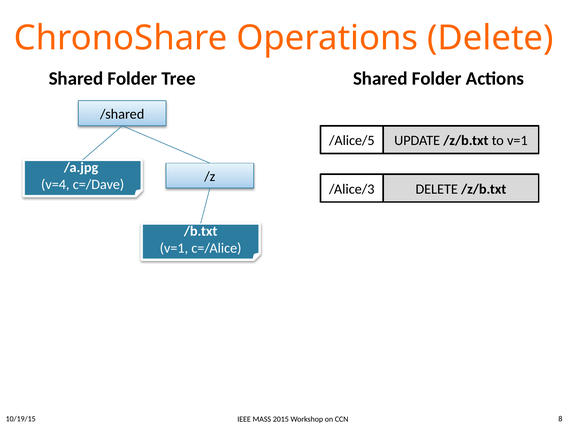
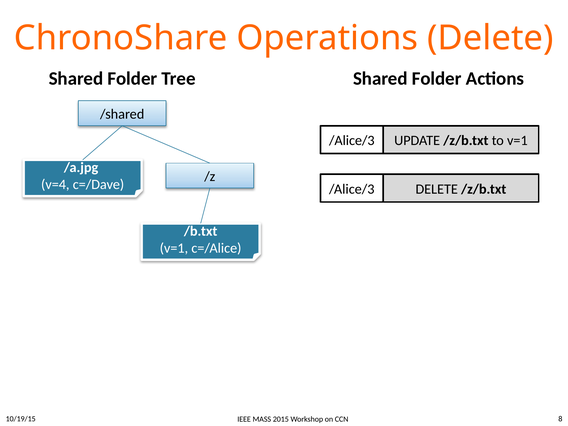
/Alice/5: /Alice/5 -> /Alice/3 (352, 141)
